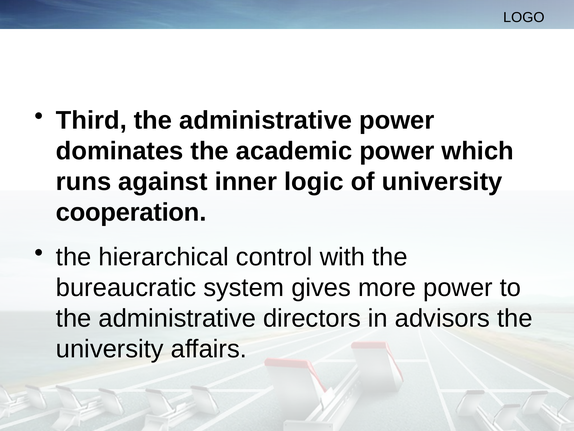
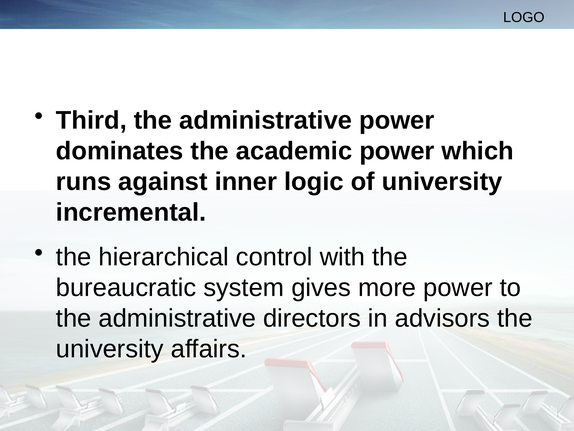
cooperation: cooperation -> incremental (131, 212)
